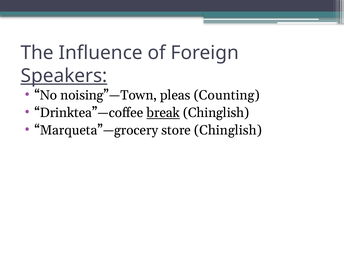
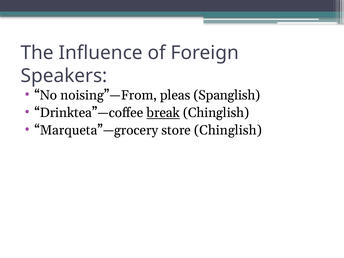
Speakers underline: present -> none (64, 76)
noising”—Town: noising”—Town -> noising”—From (109, 95)
Counting: Counting -> Spanglish (227, 95)
